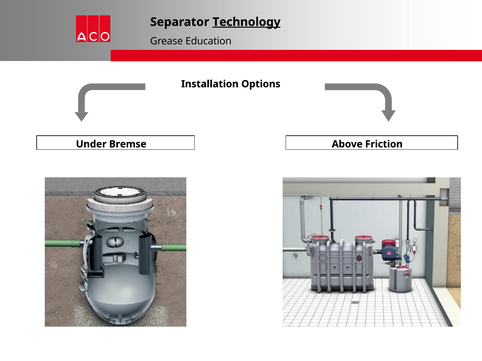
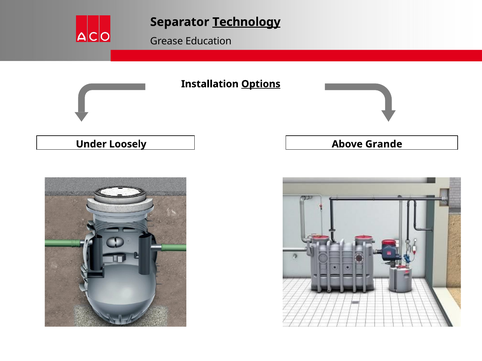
Options underline: none -> present (261, 84)
Bremse: Bremse -> Loosely (128, 144)
Friction: Friction -> Grande (384, 144)
